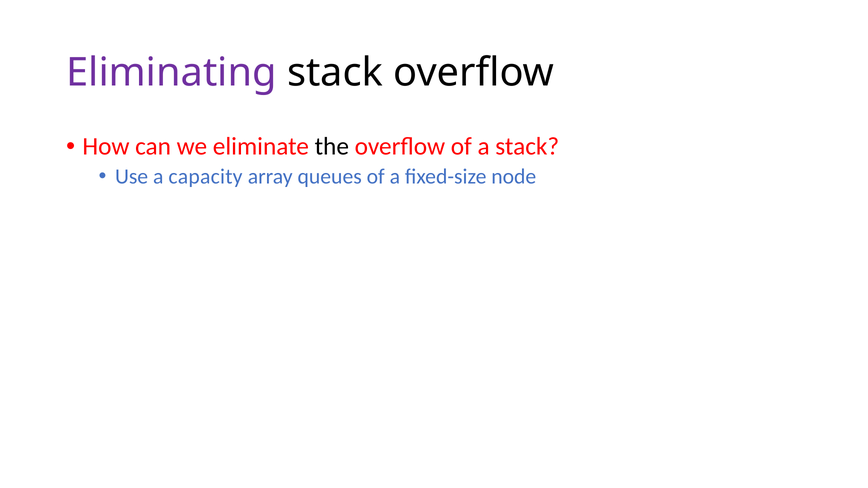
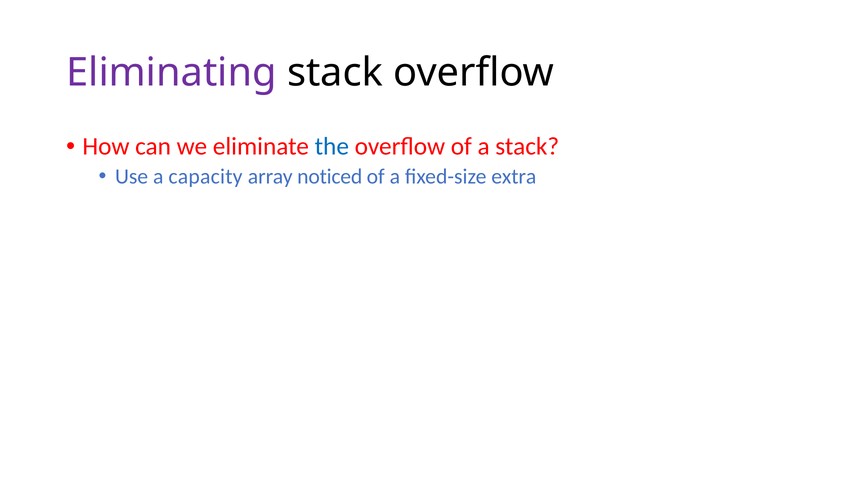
the colour: black -> blue (332, 147)
queues: queues -> noticed (330, 177)
node: node -> extra (514, 177)
